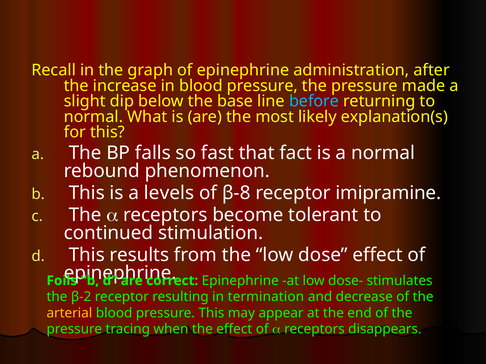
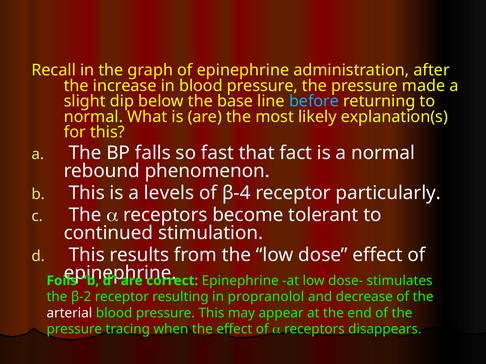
β-8: β-8 -> β-4 (236, 193)
imipramine: imipramine -> particularly (388, 193)
termination: termination -> propranolol (266, 297)
arterial colour: yellow -> white (69, 313)
